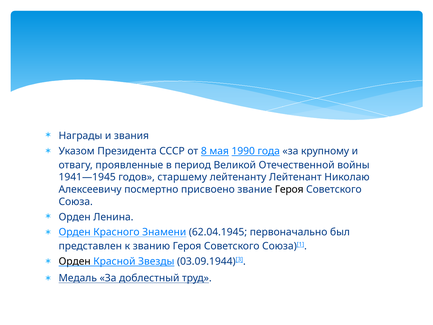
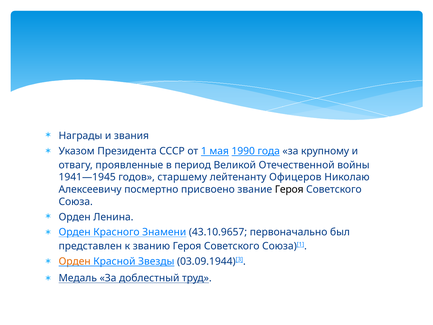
8: 8 -> 1 (204, 151)
Лейтенант: Лейтенант -> Офицеров (295, 177)
62.04.1945: 62.04.1945 -> 43.10.9657 (218, 232)
Орден colour: black -> orange (75, 261)
